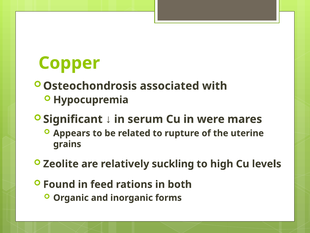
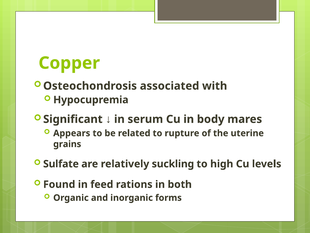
were: were -> body (211, 119)
Zeolite: Zeolite -> Sulfate (61, 164)
